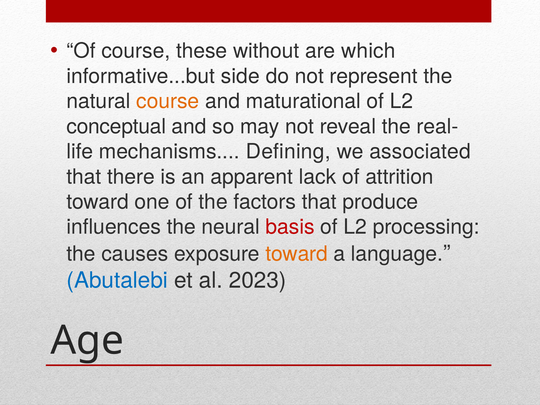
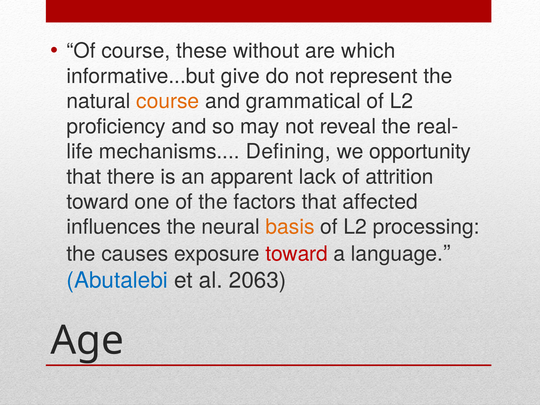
side: side -> give (240, 76)
maturational: maturational -> grammatical (303, 101)
conceptual: conceptual -> proficiency (116, 126)
associated: associated -> opportunity (420, 152)
produce: produce -> affected (380, 202)
basis colour: red -> orange (290, 227)
toward colour: orange -> red (297, 254)
2023: 2023 -> 2063 (258, 280)
